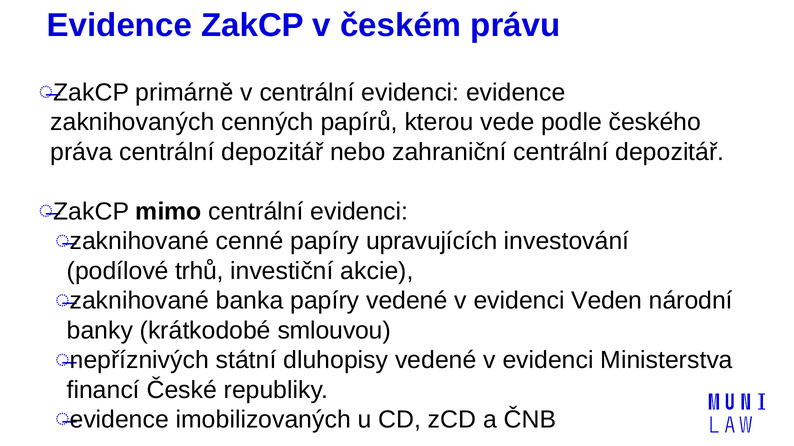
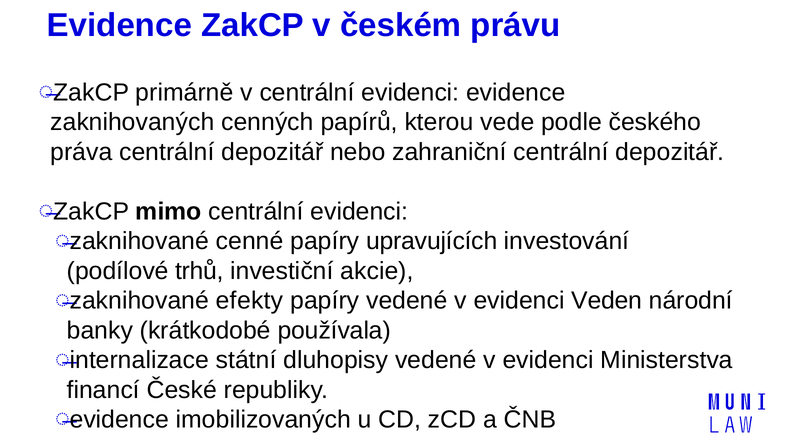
banka: banka -> efekty (250, 301)
smlouvou: smlouvou -> používala (334, 331)
nepříznivých: nepříznivých -> internalizace (139, 361)
